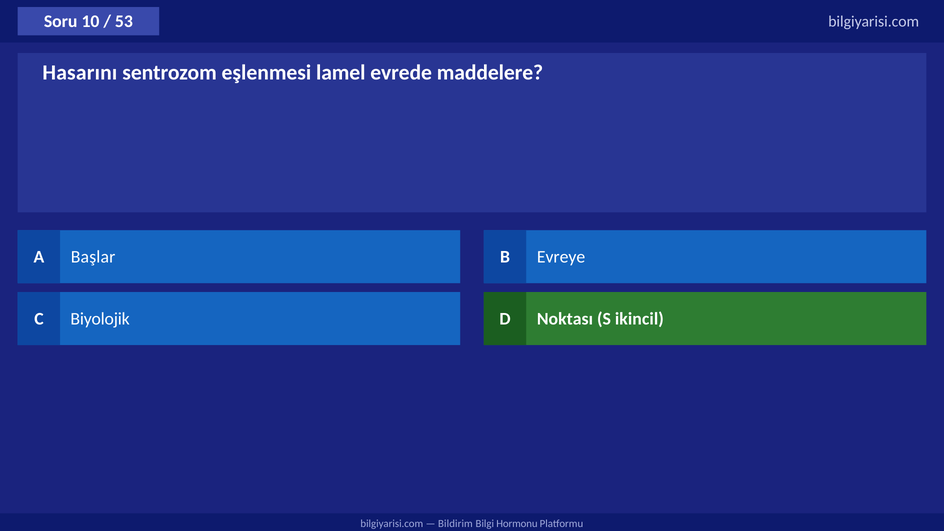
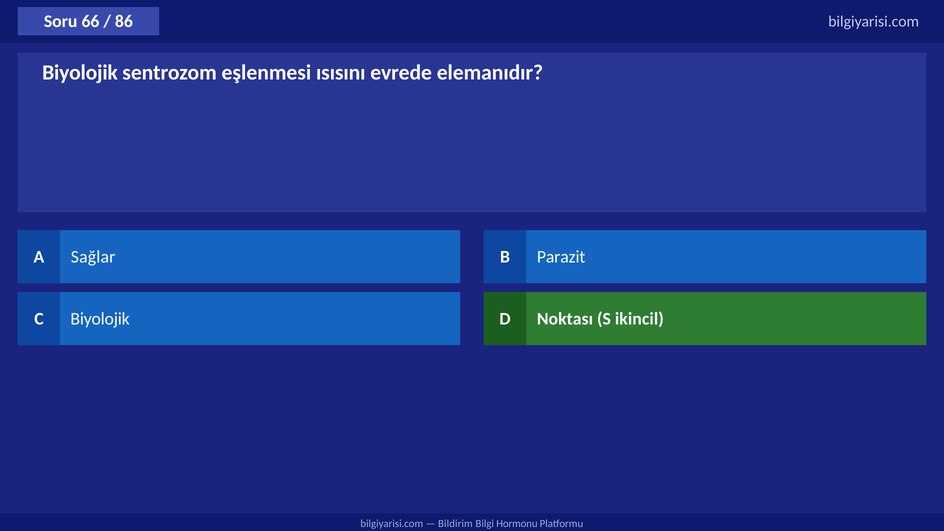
10: 10 -> 66 (90, 22)
53: 53 -> 86 (124, 22)
Hasarını: Hasarını -> Biyolojik (80, 73)
lamel: lamel -> ısısını (341, 73)
maddelere: maddelere -> elemanıdır (490, 73)
Başlar: Başlar -> Sağlar (93, 257)
Evreye: Evreye -> Parazit (561, 257)
